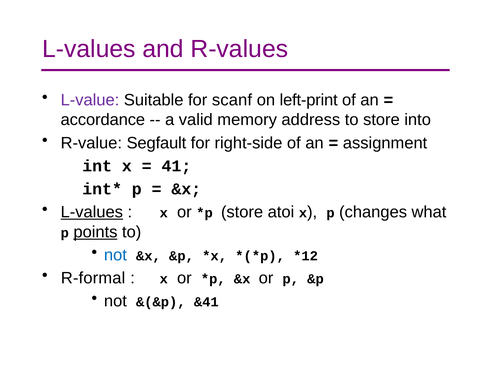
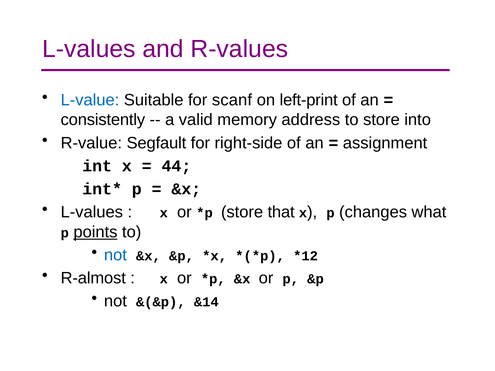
L-value colour: purple -> blue (90, 100)
accordance: accordance -> consistently (103, 120)
41: 41 -> 44 (176, 166)
L-values underline: present -> none (92, 212)
atoi: atoi -> that (281, 212)
R-formal: R-formal -> R-almost (93, 278)
&41: &41 -> &14 (206, 302)
